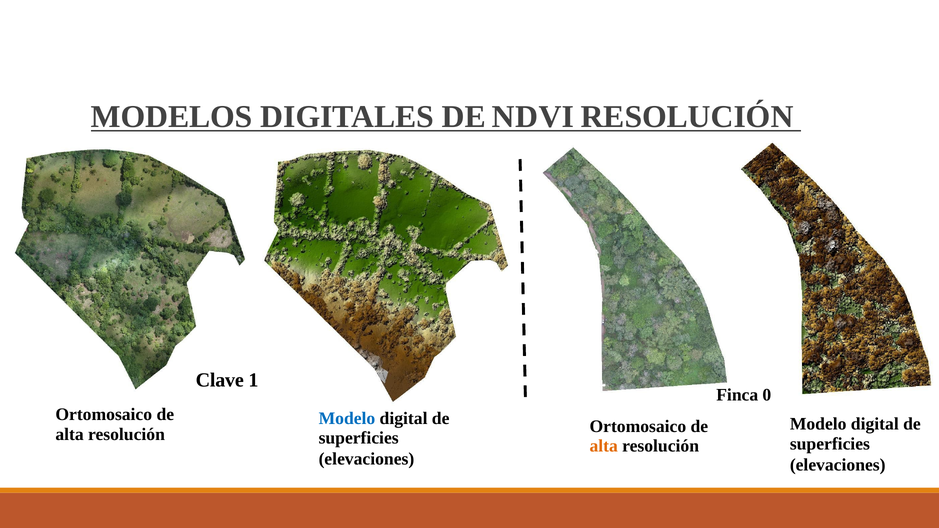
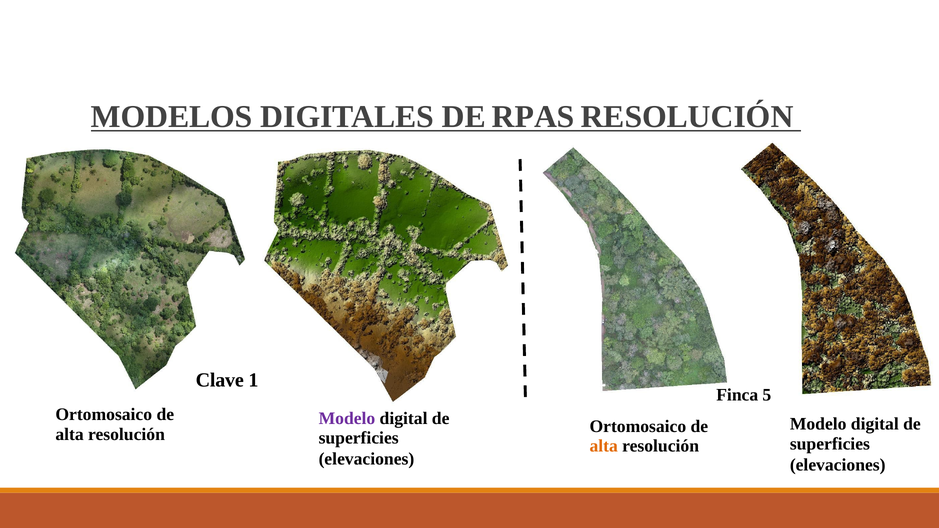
NDVI: NDVI -> RPAS (533, 117)
0: 0 -> 5 (767, 395)
Modelo colour: blue -> purple (347, 418)
